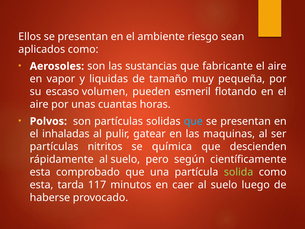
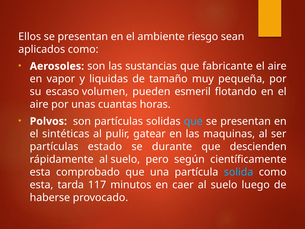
inhaladas: inhaladas -> sintéticas (66, 134)
nitritos: nitritos -> estado (105, 147)
química: química -> durante (172, 147)
solida colour: light green -> light blue (239, 172)
